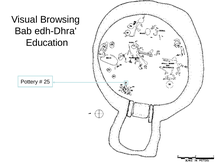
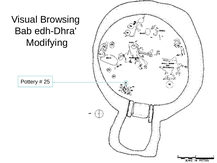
Education: Education -> Modifying (47, 43)
